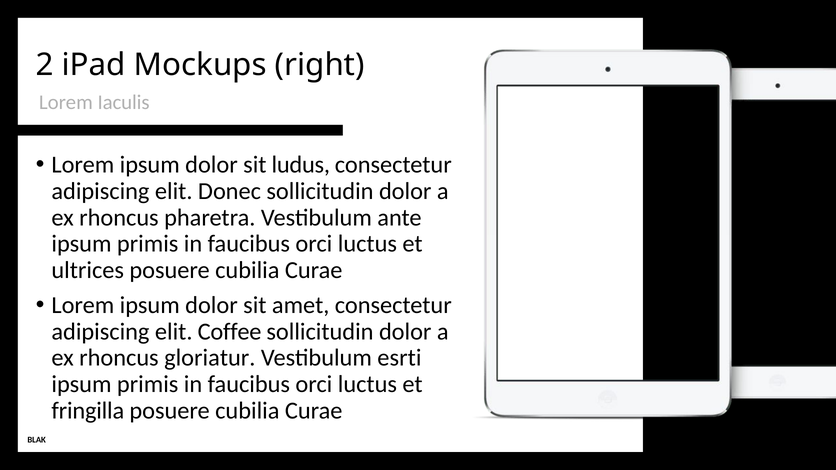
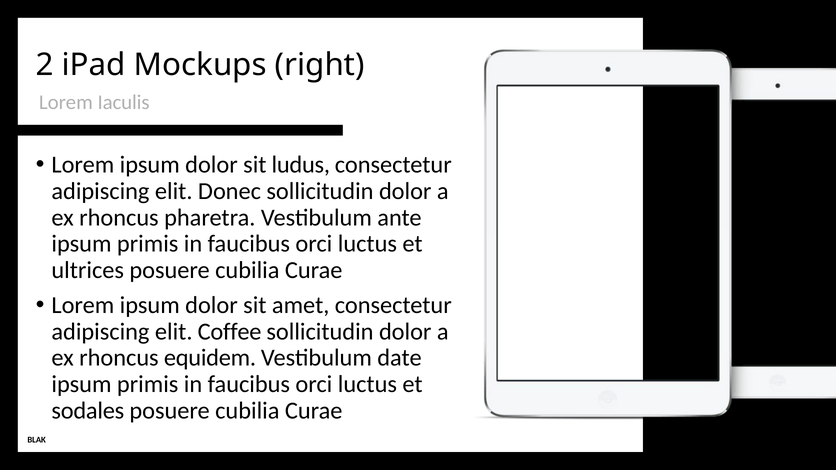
gloriatur: gloriatur -> equidem (210, 358)
esrti: esrti -> date (400, 358)
fringilla: fringilla -> sodales (88, 411)
